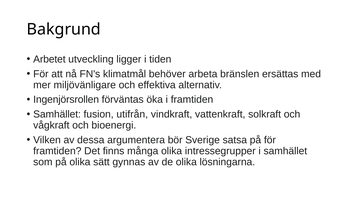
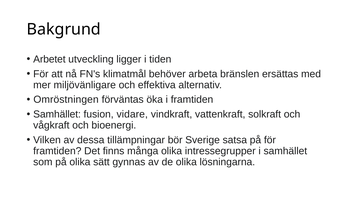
Ingenjörsrollen: Ingenjörsrollen -> Omröstningen (66, 100)
utifrån: utifrån -> vidare (132, 114)
argumentera: argumentera -> tillämpningar (136, 140)
